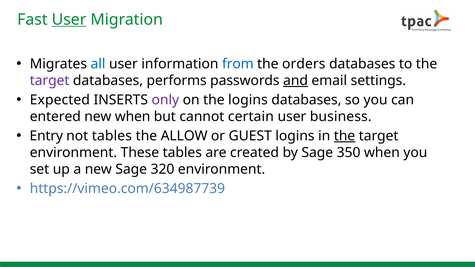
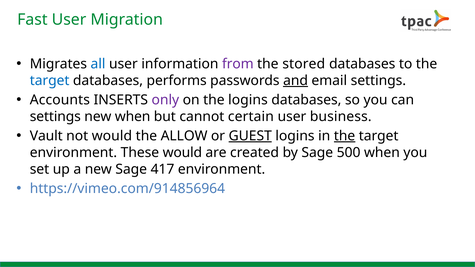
User underline: present -> none (69, 20)
from colour: blue -> purple (238, 64)
orders: orders -> stored (304, 64)
target colour: purple -> blue (50, 81)
Expected: Expected -> Accounts (60, 100)
entered: entered -> settings (55, 117)
Entry: Entry -> Vault (46, 136)
not tables: tables -> would (112, 136)
GUEST underline: none -> present (250, 136)
These tables: tables -> would (182, 153)
350: 350 -> 500 (349, 153)
320: 320 -> 417 (162, 169)
https://vimeo.com/634987739: https://vimeo.com/634987739 -> https://vimeo.com/914856964 (127, 189)
